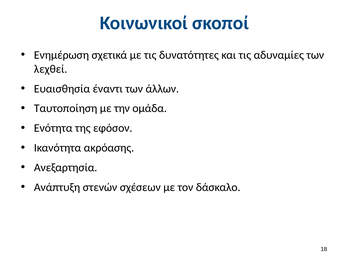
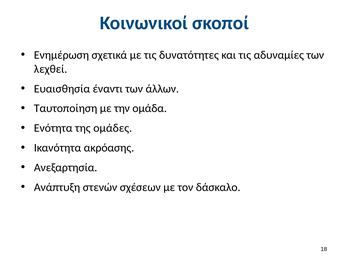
εφόσον: εφόσον -> ομάδες (113, 128)
